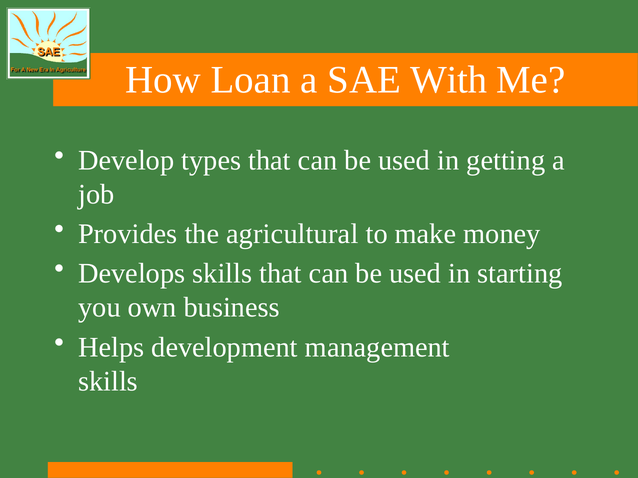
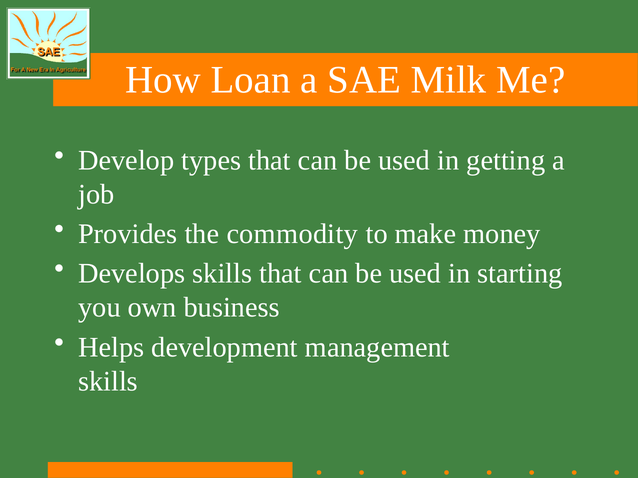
With: With -> Milk (449, 80)
agricultural: agricultural -> commodity (292, 234)
